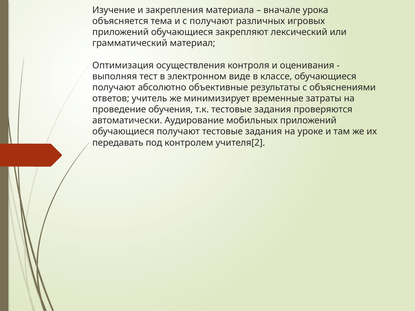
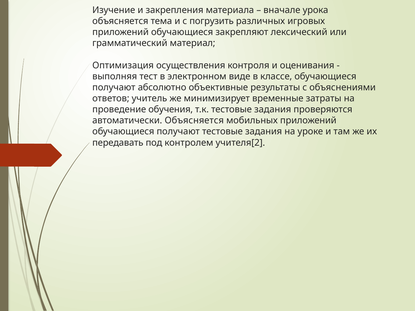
с получают: получают -> погрузить (212, 21)
автоматически Аудирование: Аудирование -> Объясняется (194, 121)
